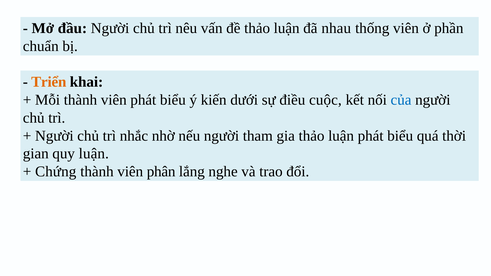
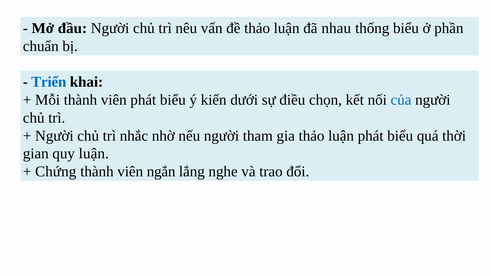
thống viên: viên -> biểu (406, 28)
Triển colour: orange -> blue (49, 82)
cuộc: cuộc -> chọn (325, 100)
phân: phân -> ngắn (161, 172)
